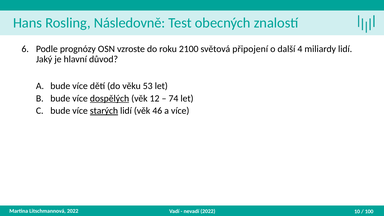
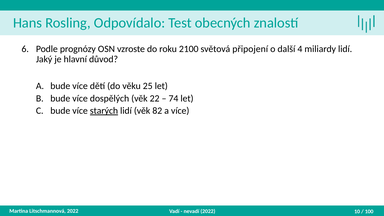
Následovně: Následovně -> Odpovídalo (130, 23)
53: 53 -> 25 (148, 86)
dospělých underline: present -> none (110, 98)
12: 12 -> 22 (155, 98)
46: 46 -> 82 (157, 111)
